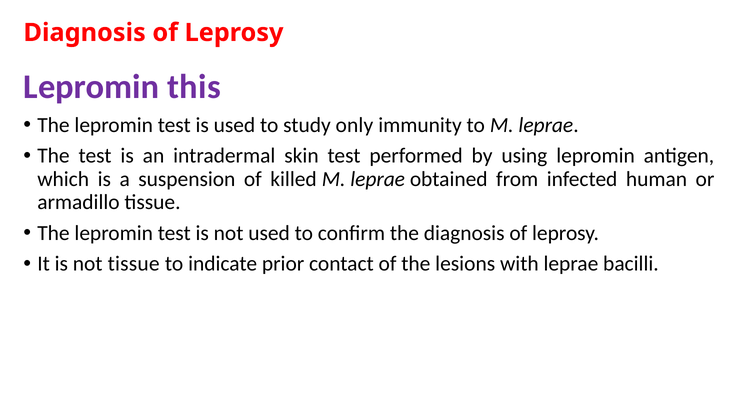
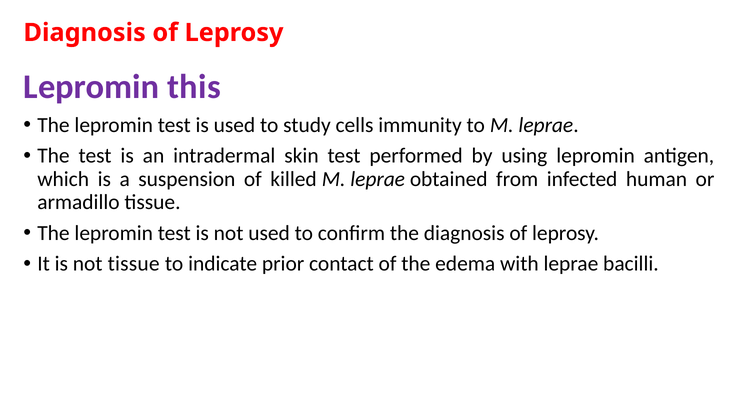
only: only -> cells (354, 125)
lesions: lesions -> edema (465, 264)
